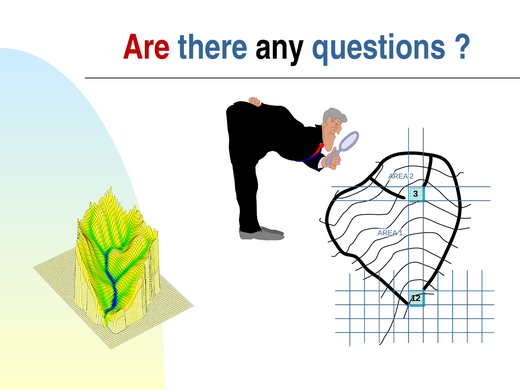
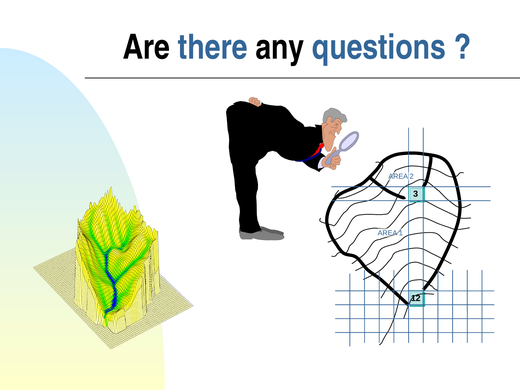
Are colour: red -> black (146, 47)
